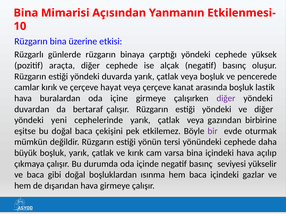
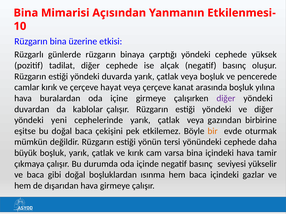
araçta: araçta -> tadilat (62, 66)
lastik: lastik -> yılına (265, 88)
bertaraf: bertaraf -> kablolar (88, 109)
bir colour: purple -> orange (213, 131)
açılıp: açılıp -> tamir (267, 153)
